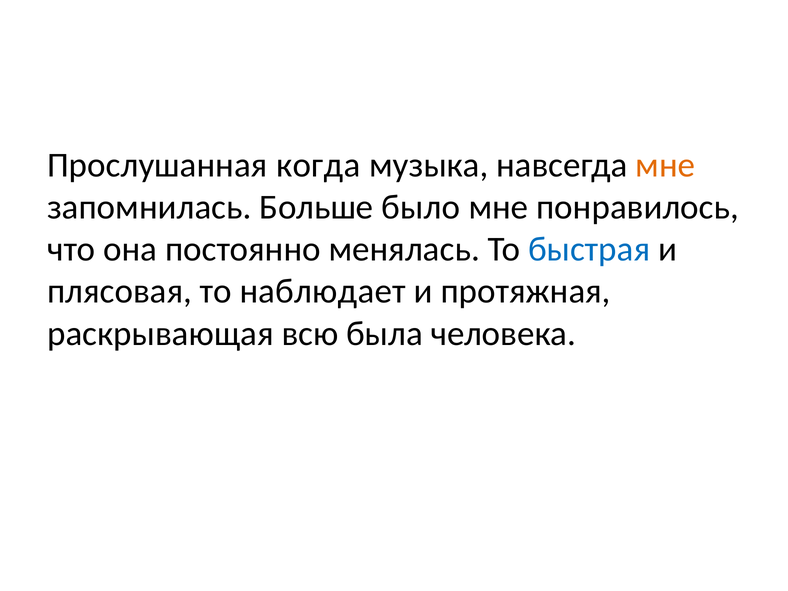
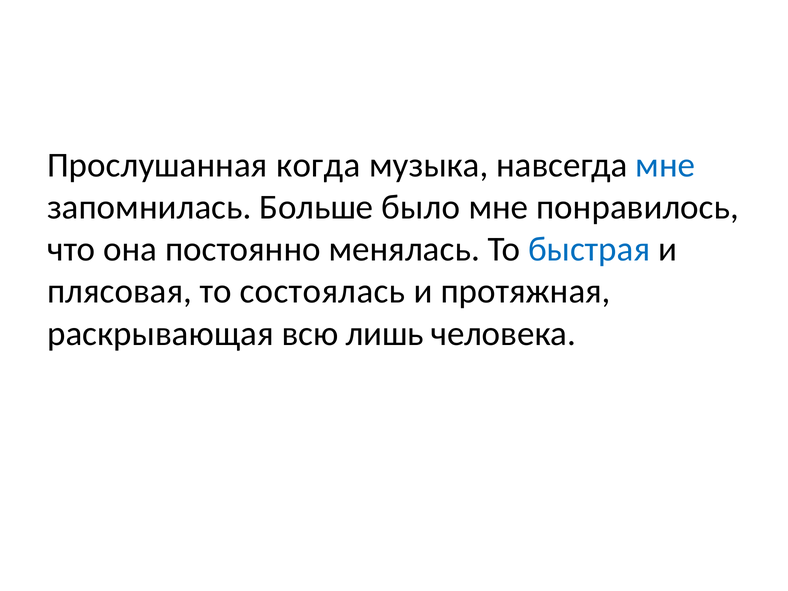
мне colour: orange -> blue (665, 165)
наблюдает: наблюдает -> состоялась (323, 291)
была: была -> лишь (385, 333)
